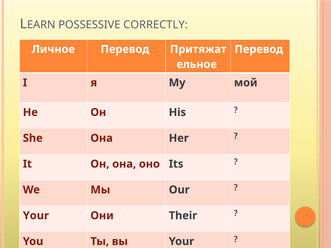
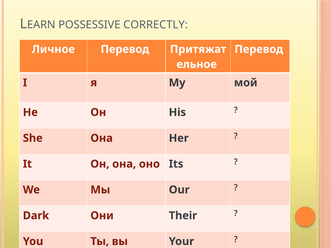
Your: Your -> Dark (36, 216)
